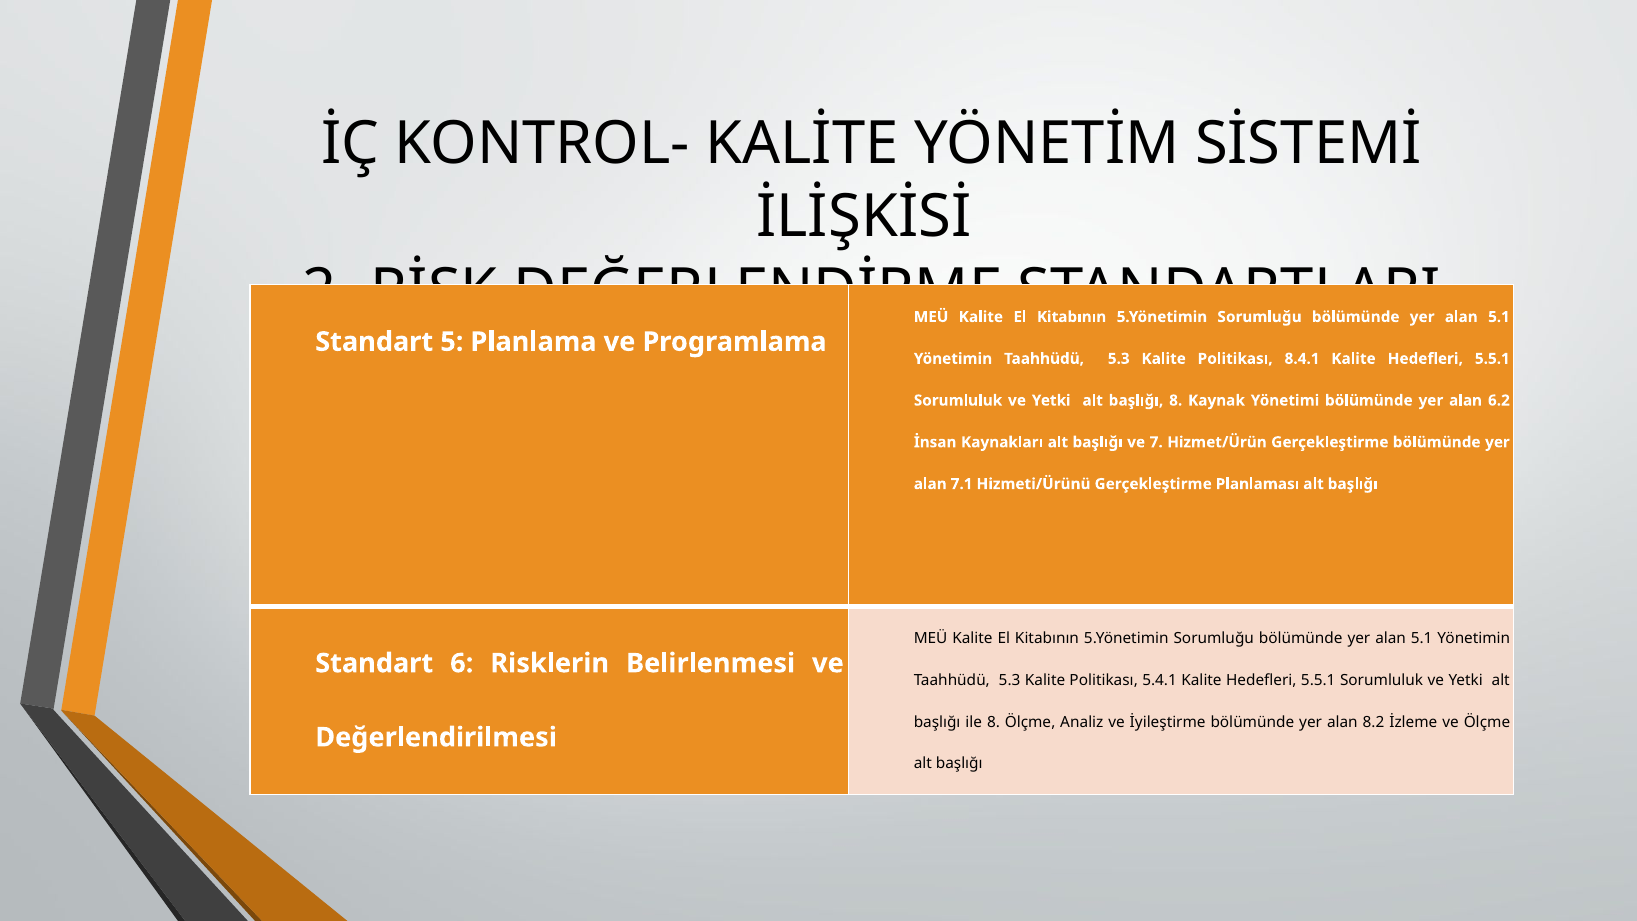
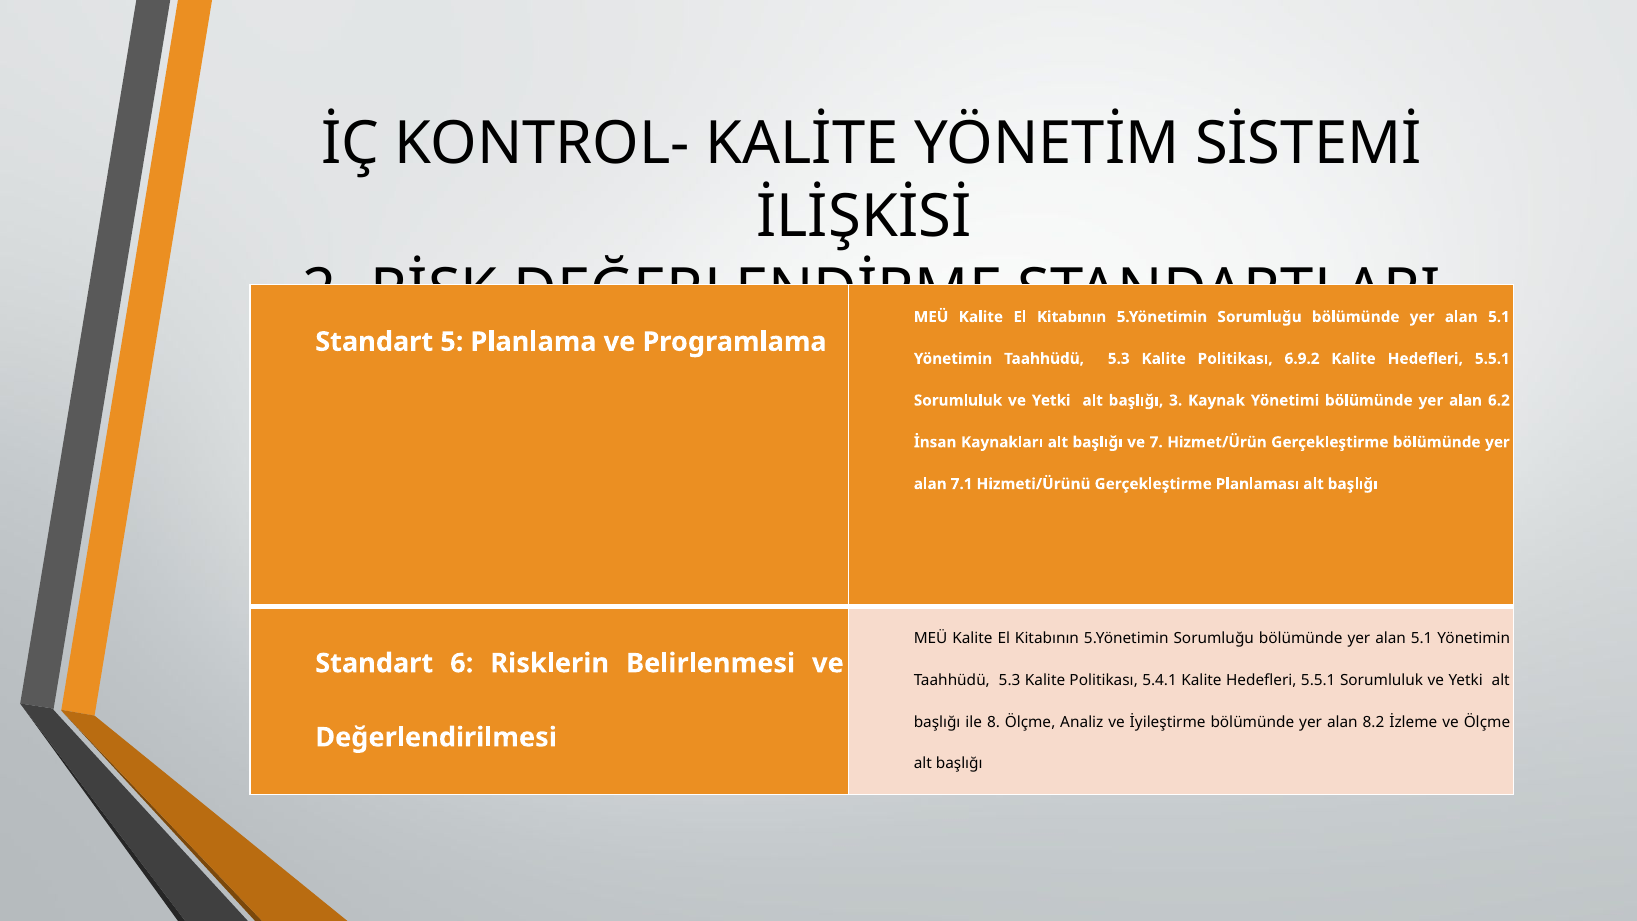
8.4.1: 8.4.1 -> 6.9.2 (1302, 359)
başlığı 8: 8 -> 3 (1176, 400)
